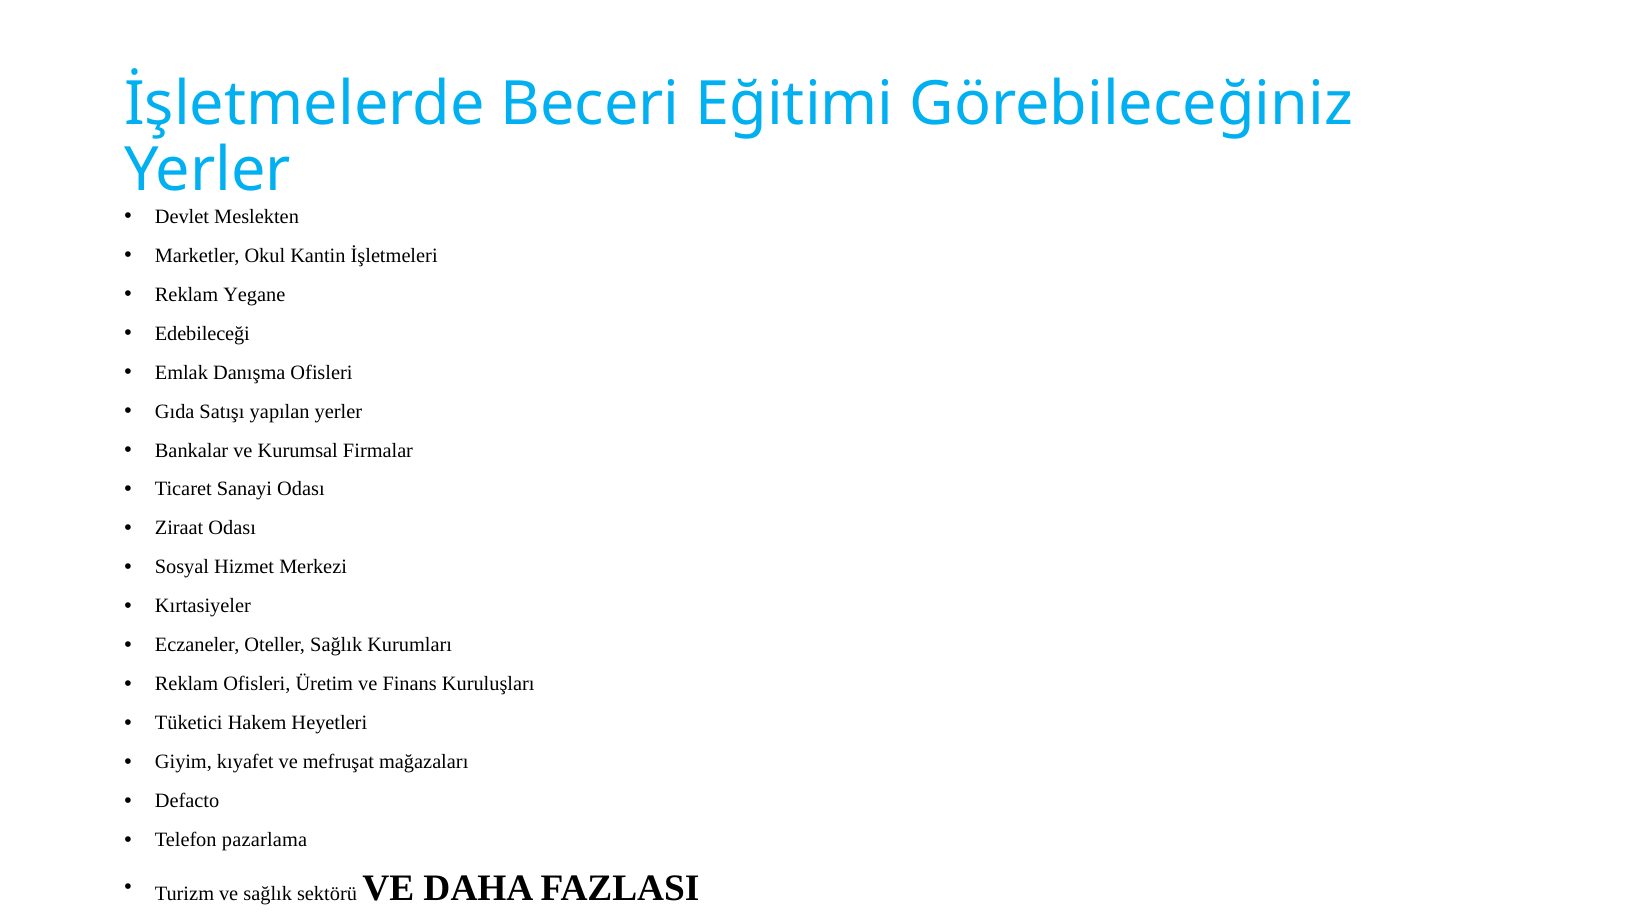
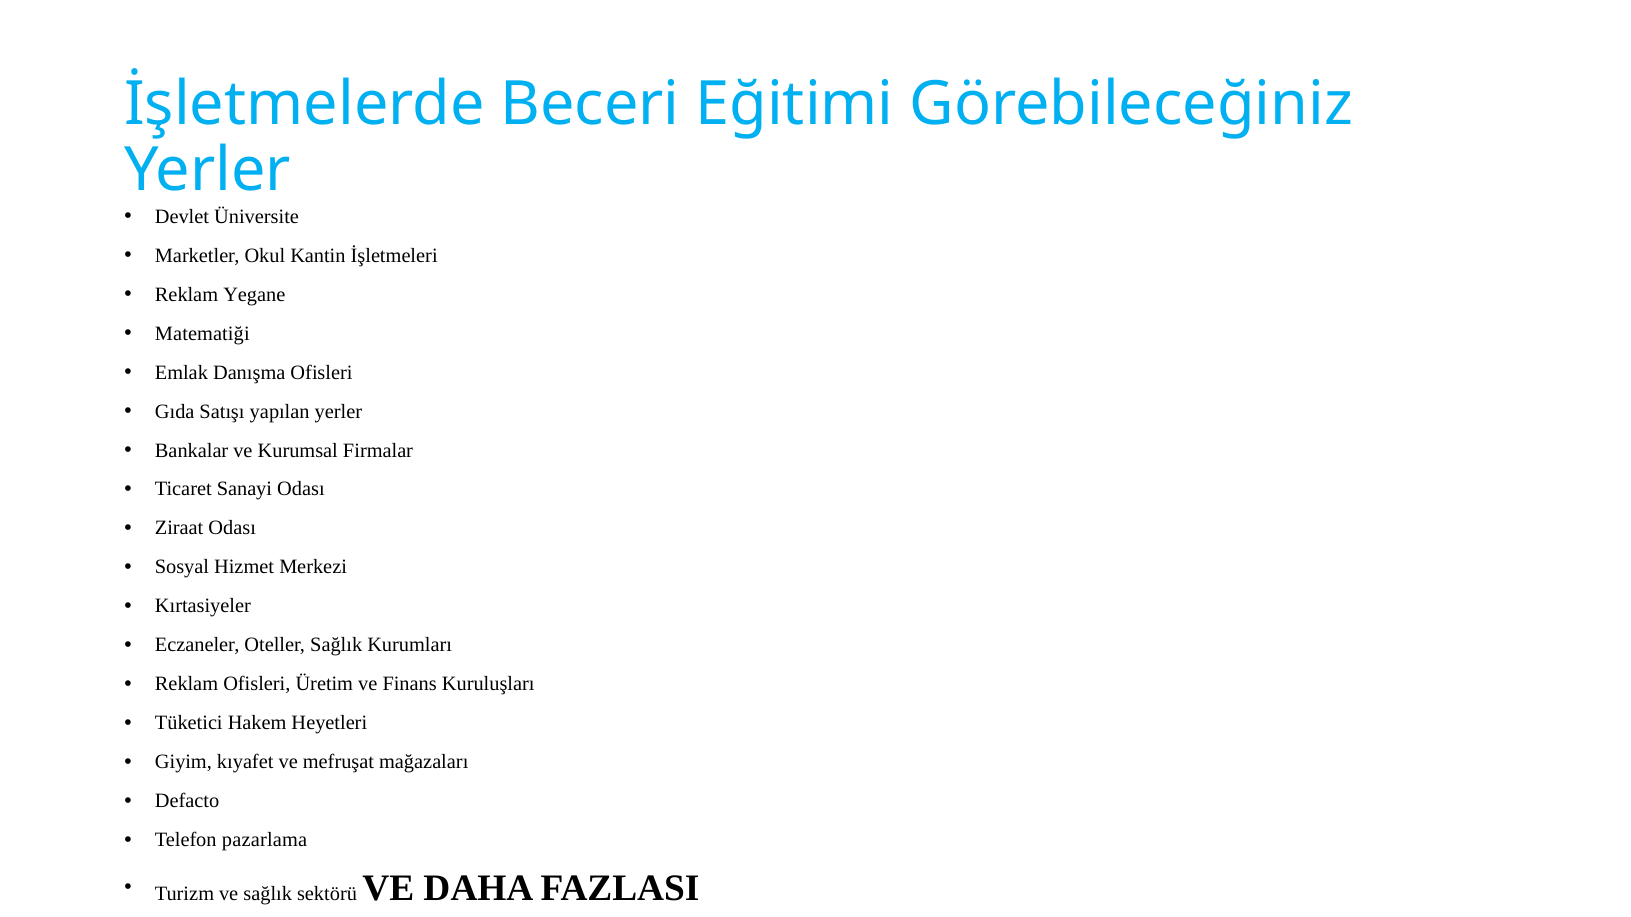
Meslekten: Meslekten -> Üniversite (257, 216)
Edebileceği: Edebileceği -> Matematiği (202, 333)
